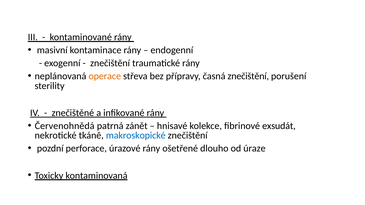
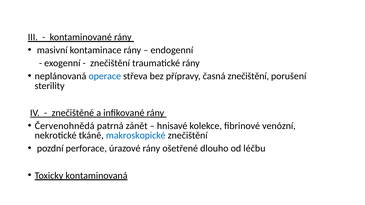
operace colour: orange -> blue (105, 76)
exsudát: exsudát -> venózní (279, 126)
úraze: úraze -> léčbu (254, 149)
